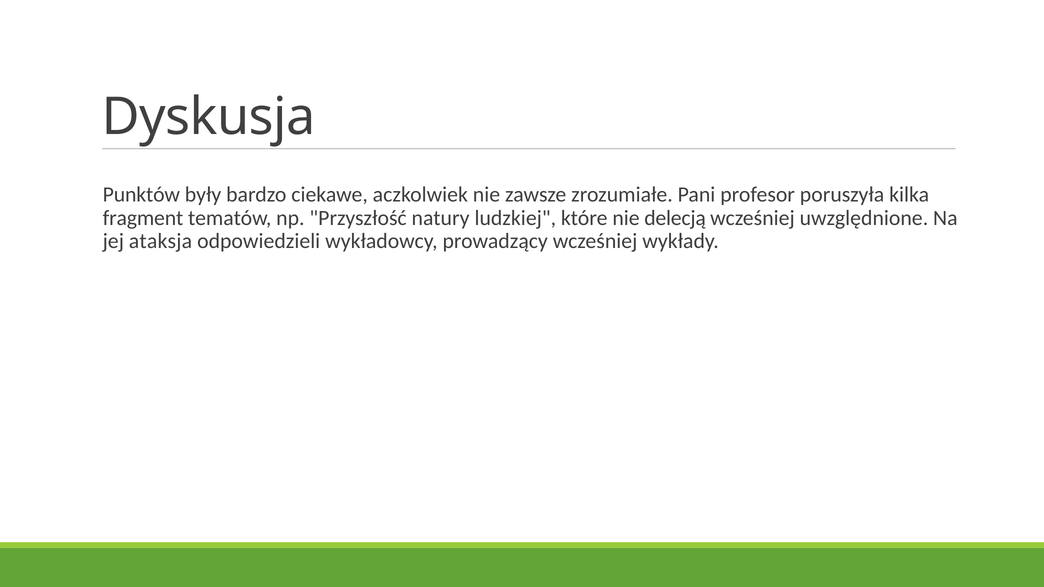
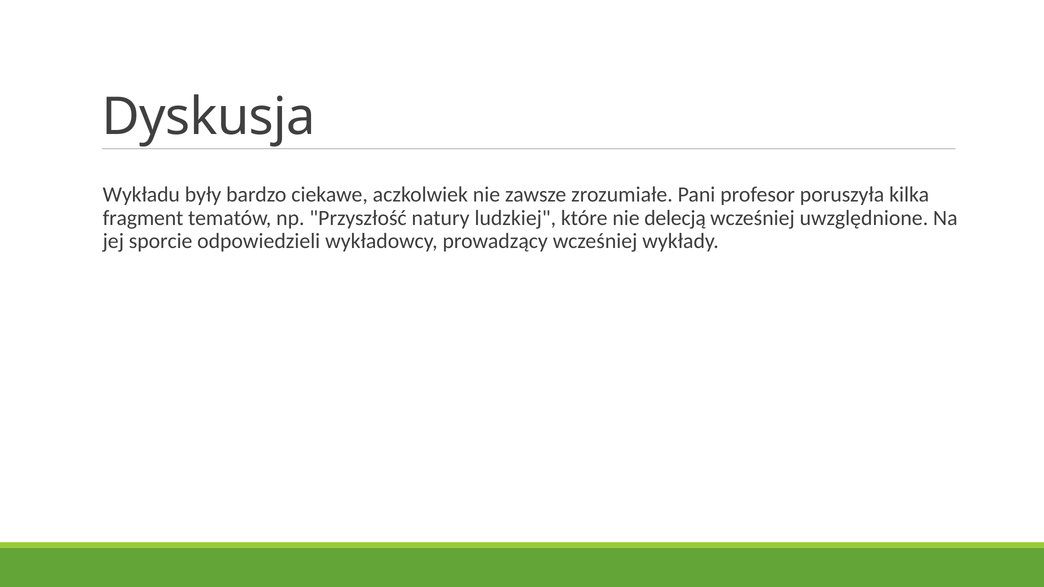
Punktów: Punktów -> Wykładu (141, 194)
ataksja: ataksja -> sporcie (161, 241)
